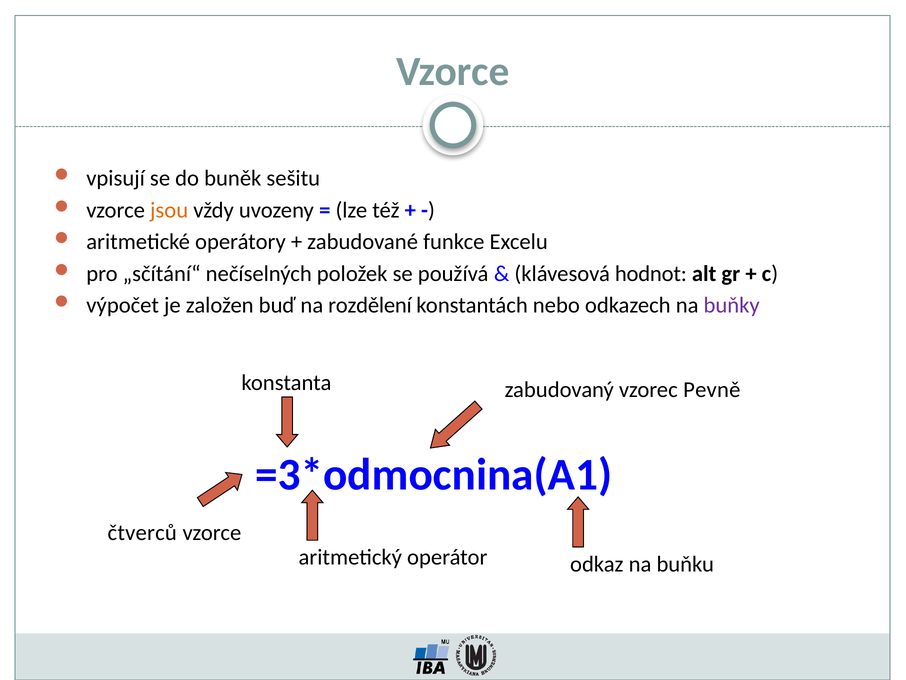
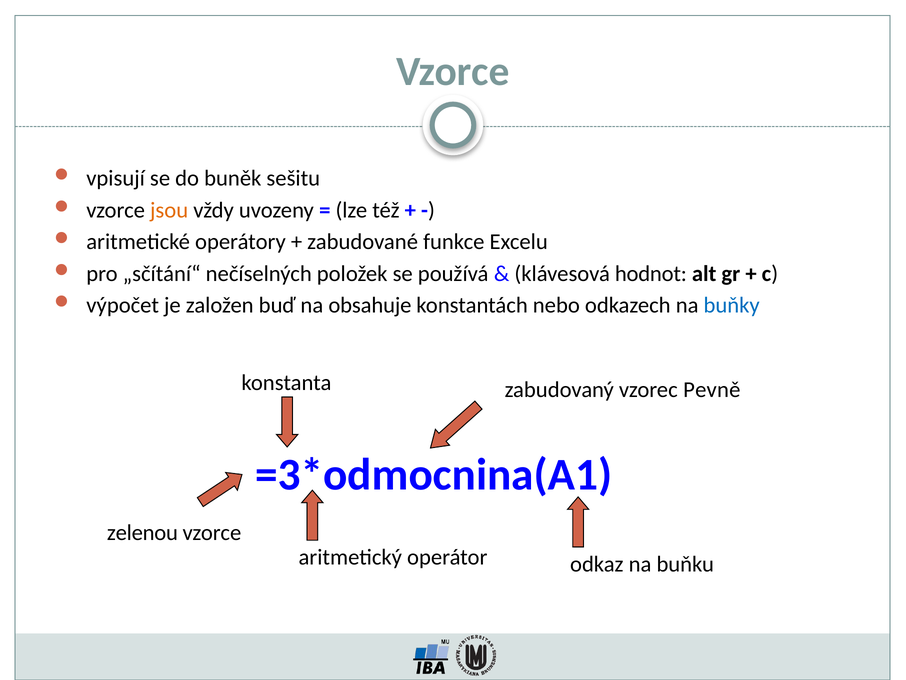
rozdělení: rozdělení -> obsahuje (370, 305)
buňky colour: purple -> blue (732, 305)
čtverců: čtverců -> zelenou (142, 533)
